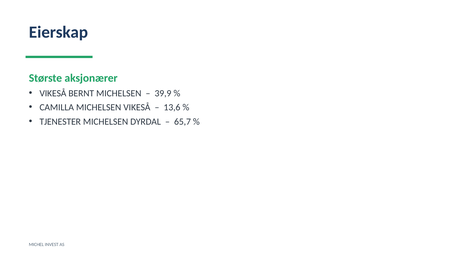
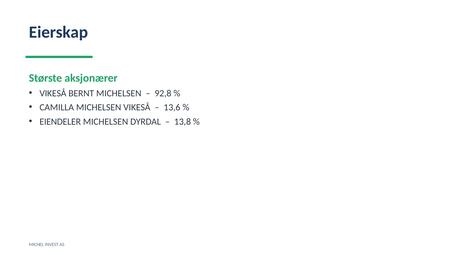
39,9: 39,9 -> 92,8 (163, 93)
TJENESTER: TJENESTER -> EIENDELER (60, 122)
65,7: 65,7 -> 13,8 (183, 122)
